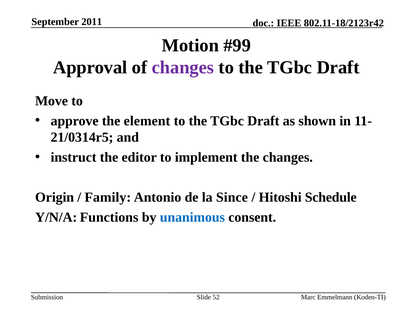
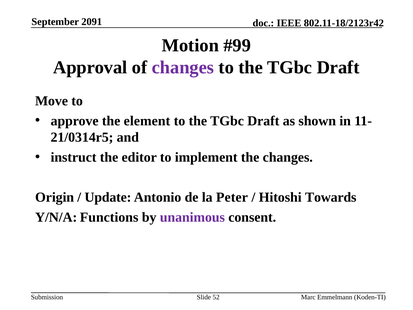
2011: 2011 -> 2091 (92, 22)
Family: Family -> Update (108, 197)
Since: Since -> Peter (232, 197)
Schedule: Schedule -> Towards (331, 197)
unanimous colour: blue -> purple (192, 217)
